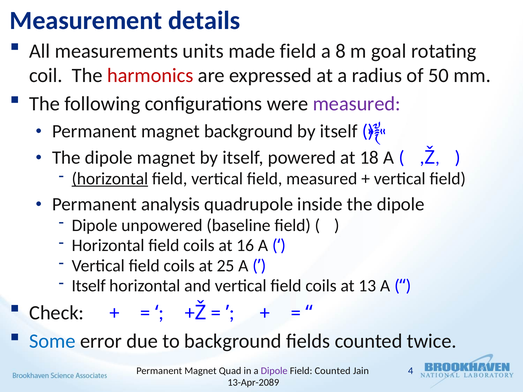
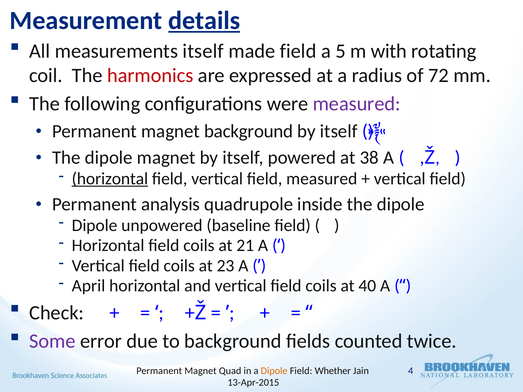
details underline: none -> present (204, 21)
measurements units: units -> itself (203, 51)
8: 8 -> 5 (341, 51)
goal: goal -> with (389, 51)
50: 50 -> 72 (438, 76)
18: 18 -> 38 (369, 158)
16: 16 -> 21 (245, 246)
25: 25 -> 23 (226, 266)
Itself: Itself -> April (88, 286)
13: 13 -> 40 (367, 286)
Some colour: blue -> purple (52, 341)
Dipole colour: purple -> orange (274, 371)
Field Counted: Counted -> Whether (333, 371)
13-Apr-2089: 13-Apr-2089 -> 13-Apr-2015 (253, 383)
